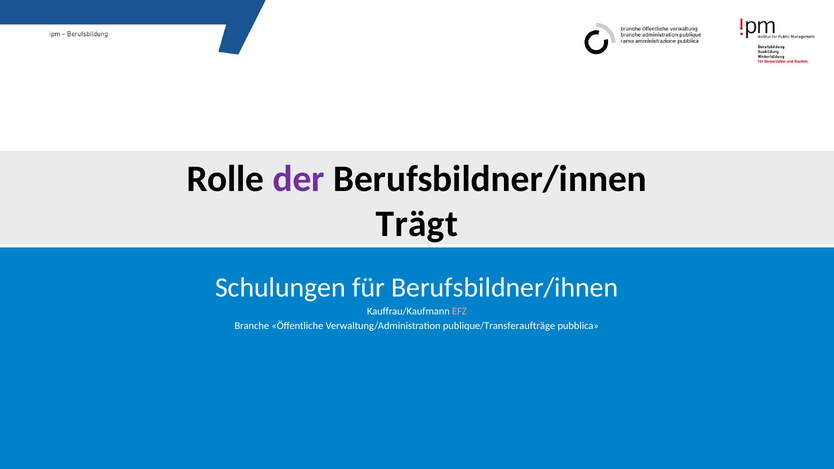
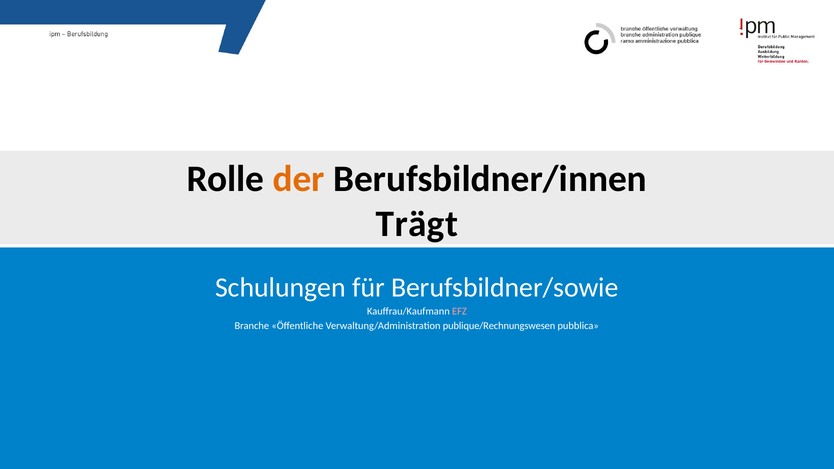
der colour: purple -> orange (299, 179)
Berufsbildner/ihnen: Berufsbildner/ihnen -> Berufsbildner/sowie (505, 288)
publique/Transferaufträge: publique/Transferaufträge -> publique/Rechnungswesen (499, 326)
